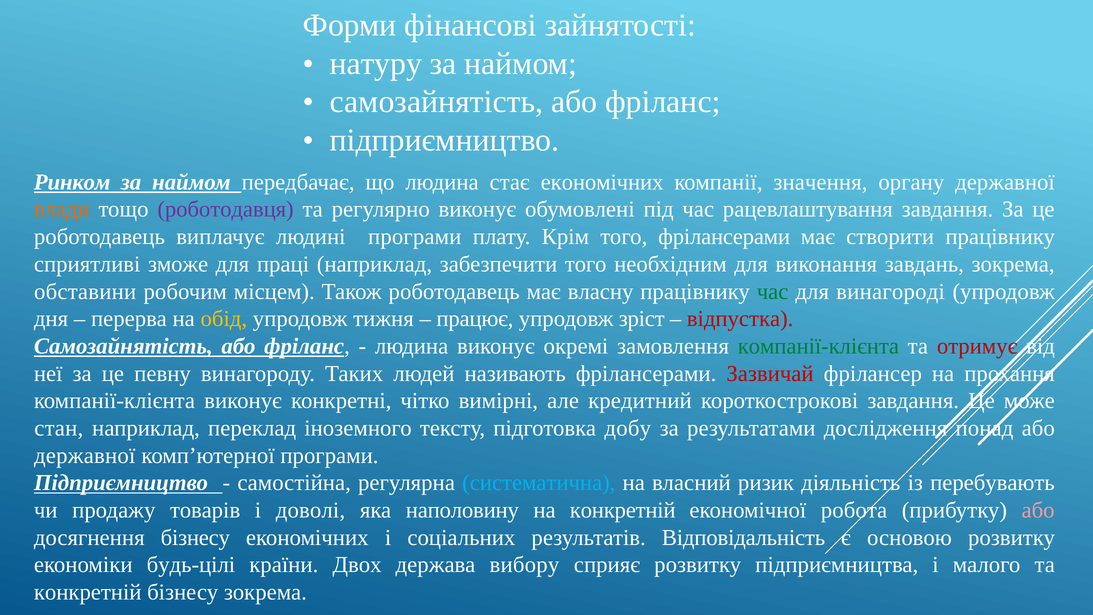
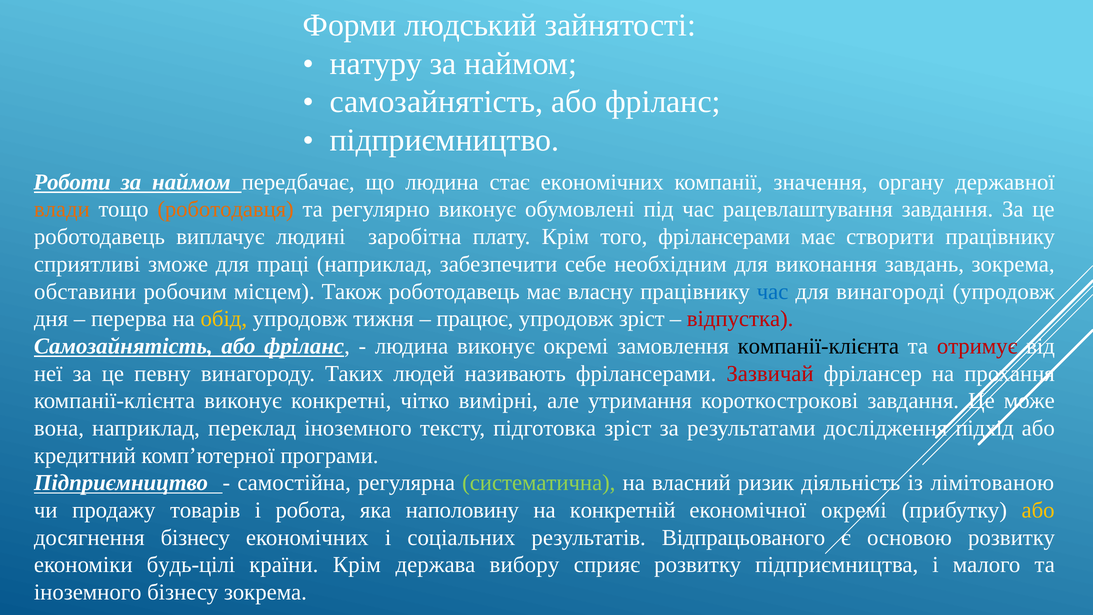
фінансові: фінансові -> людський (471, 25)
Ринком: Ринком -> Роботи (72, 182)
роботодавця colour: purple -> orange (226, 209)
людині програми: програми -> заробітна (415, 237)
забезпечити того: того -> себе (586, 264)
час colour: green -> blue (773, 291)
компанії-клієнта colour: green -> black (818, 346)
кредитний: кредитний -> утримання (640, 401)
стан: стан -> вона (59, 428)
підготовка добу: добу -> зріст (628, 428)
понад: понад -> підхід (985, 428)
державної: державної -> кредитний (85, 455)
систематична colour: light blue -> light green (539, 483)
перебувають: перебувають -> лімітованою (992, 483)
доволі: доволі -> робота (311, 510)
економічної робота: робота -> окремі (854, 510)
або colour: pink -> yellow (1038, 510)
Відповідальність: Відповідальність -> Відпрацьованого (744, 537)
країни Двох: Двох -> Крім (357, 565)
конкретній: конкретній -> іноземного (88, 592)
